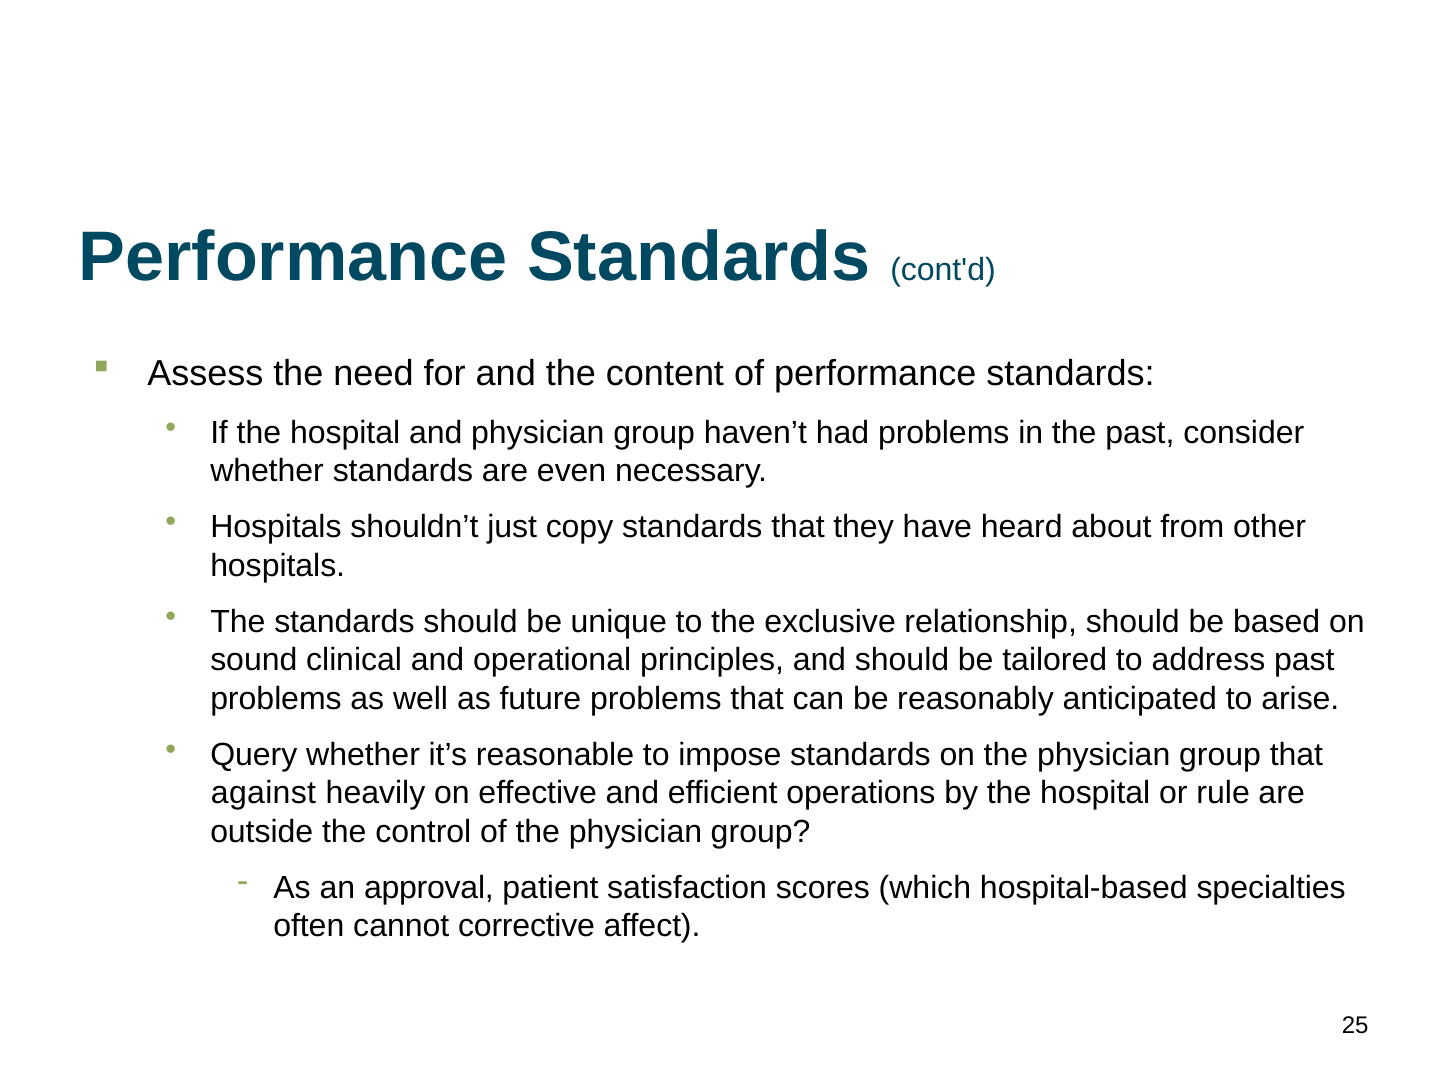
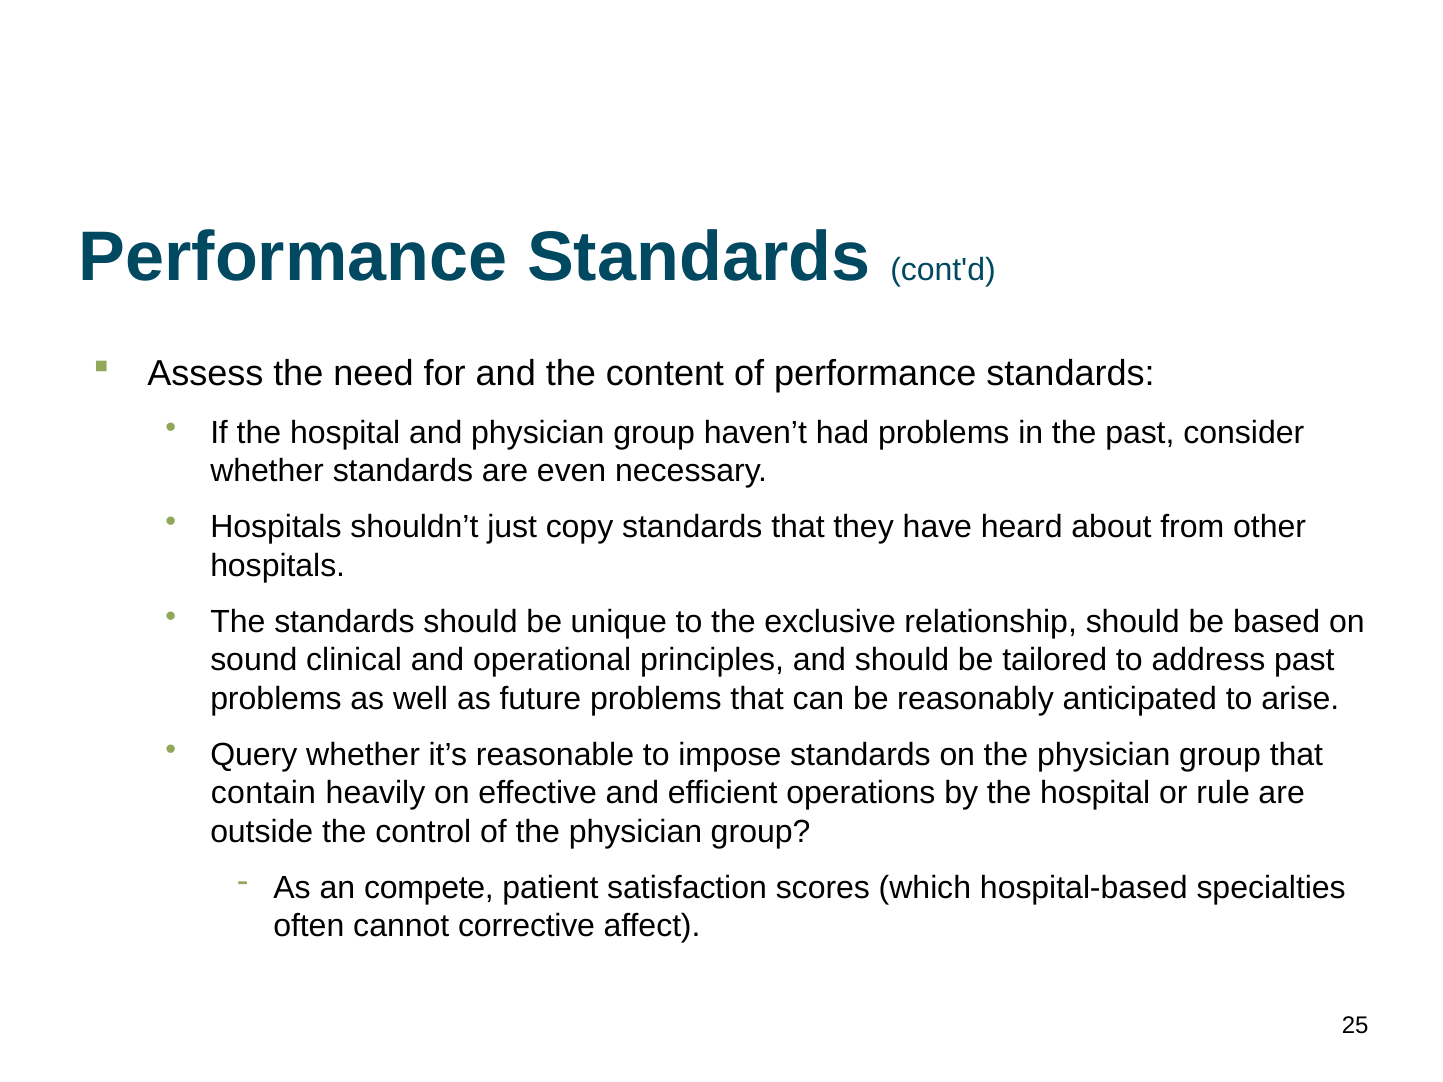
against: against -> contain (263, 793)
approval: approval -> compete (429, 888)
